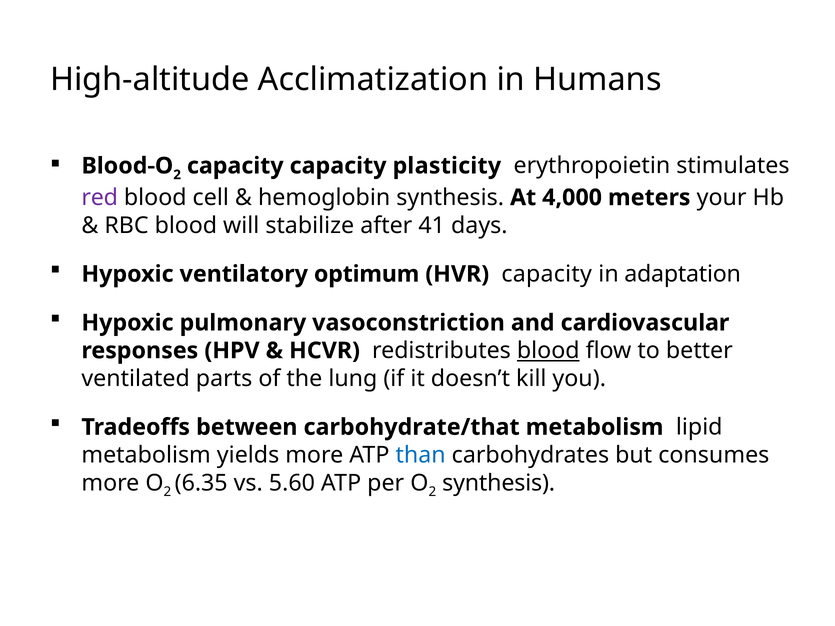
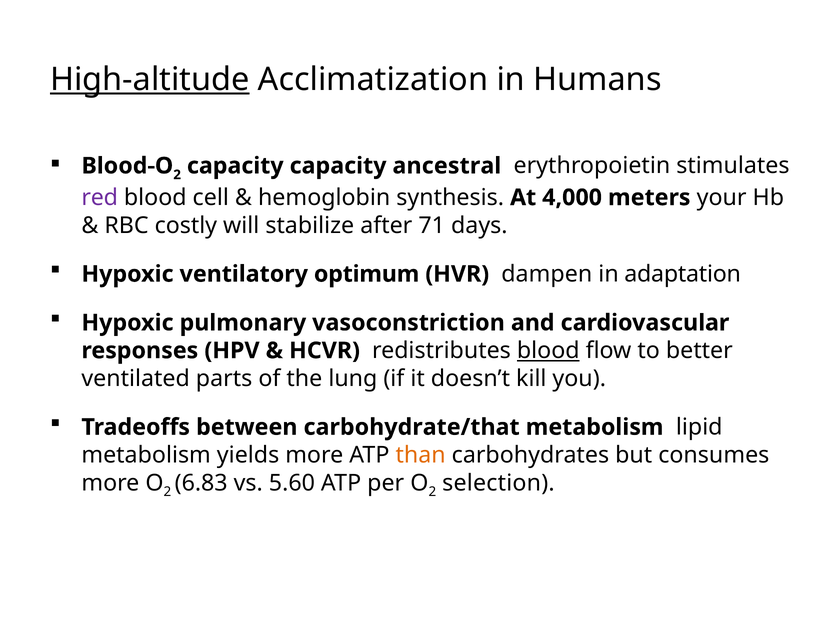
High-altitude underline: none -> present (150, 79)
plasticity: plasticity -> ancestral (447, 166)
RBC blood: blood -> costly (186, 225)
41: 41 -> 71 (432, 225)
capacity: capacity -> dampen (547, 274)
than colour: blue -> orange (421, 455)
6.35: 6.35 -> 6.83 (201, 483)
synthesis: synthesis -> selection (498, 483)
